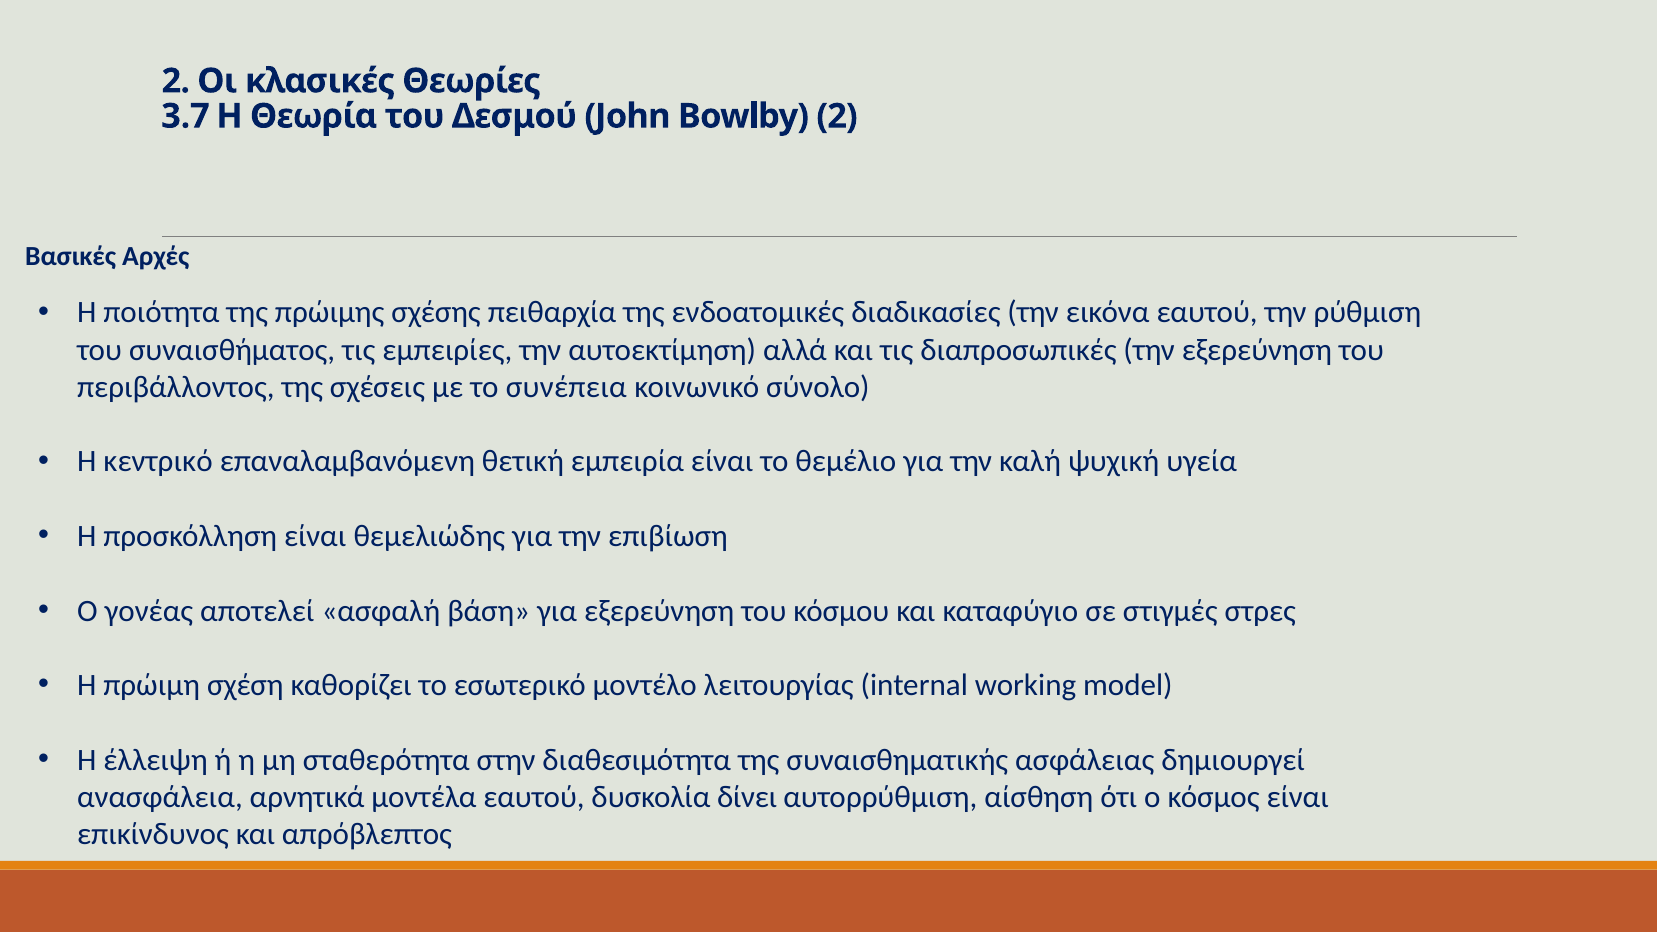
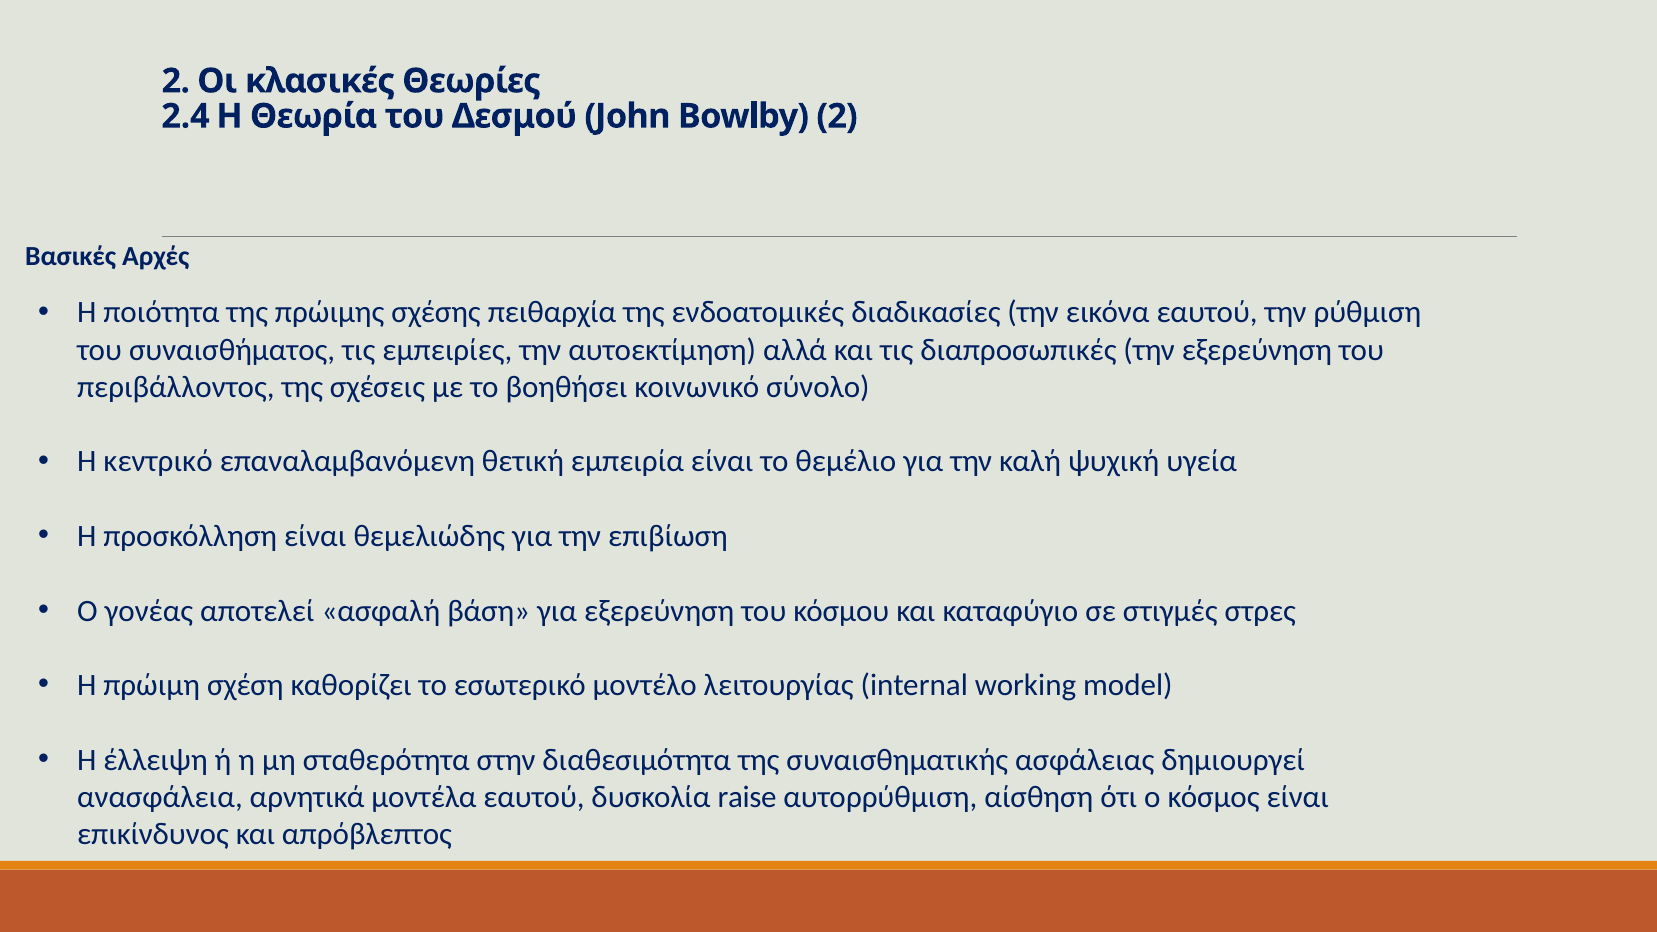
3.7: 3.7 -> 2.4 (185, 116)
συνέπεια: συνέπεια -> βοηθήσει (566, 387)
δίνει: δίνει -> raise (747, 797)
